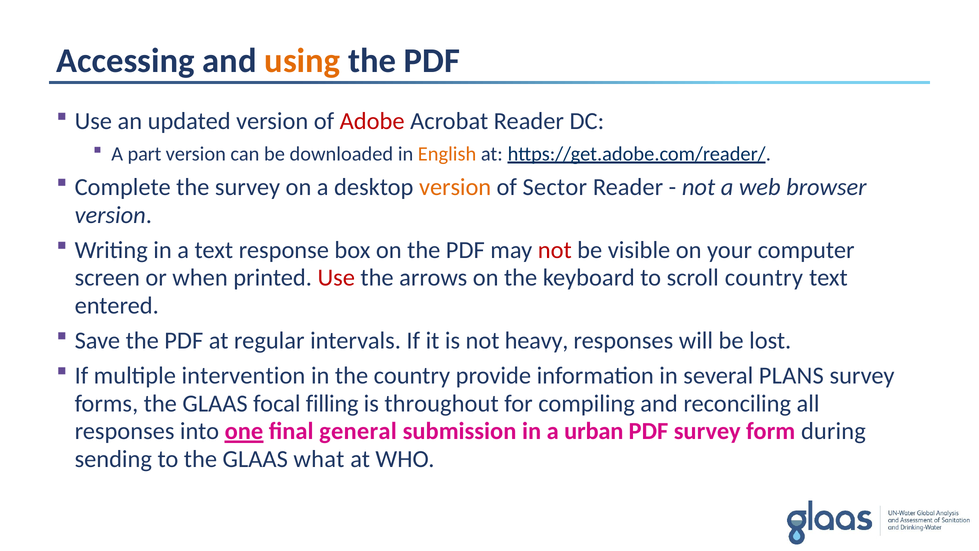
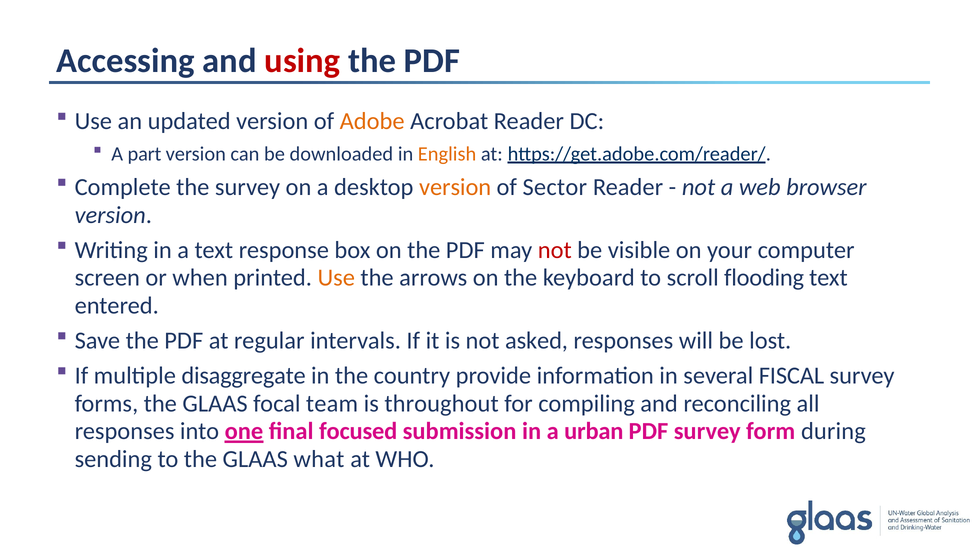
using colour: orange -> red (302, 61)
Adobe colour: red -> orange (372, 121)
Use colour: red -> orange (336, 278)
scroll country: country -> flooding (764, 278)
heavy: heavy -> asked (537, 340)
intervention: intervention -> disaggregate (244, 376)
PLANS: PLANS -> FISCAL (791, 376)
filling: filling -> team (332, 403)
general: general -> focused (358, 431)
